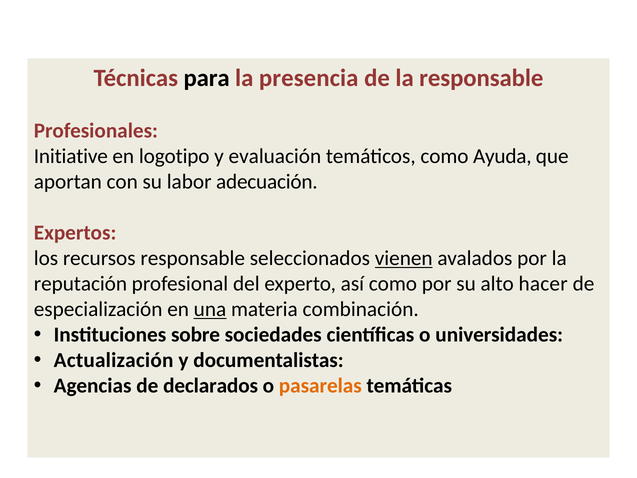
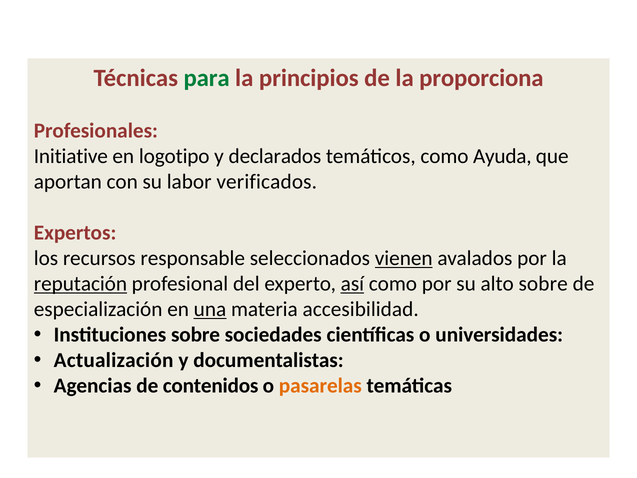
para colour: black -> green (207, 78)
presencia: presencia -> principios (309, 78)
la responsable: responsable -> proporciona (481, 78)
evaluación: evaluación -> declarados (275, 156)
adecuación: adecuación -> verificados (267, 182)
reputación underline: none -> present (80, 284)
así underline: none -> present (352, 284)
alto hacer: hacer -> sobre (543, 284)
combinación: combinación -> accesibilidad (361, 309)
declarados: declarados -> contenidos (211, 386)
